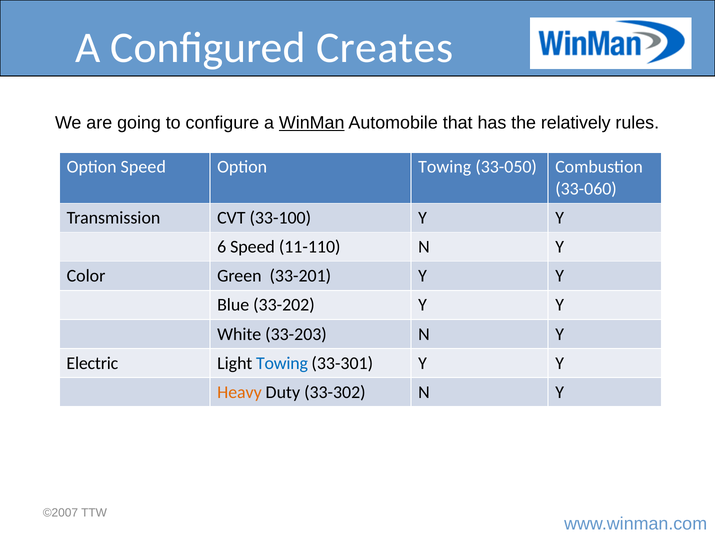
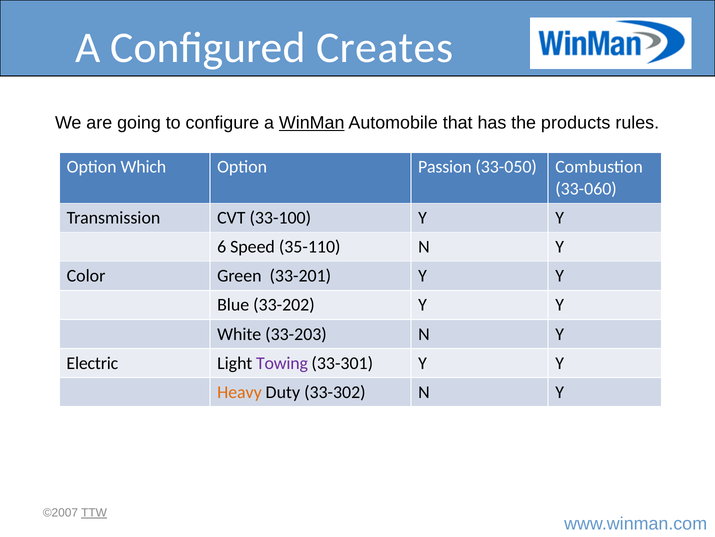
relatively: relatively -> products (576, 123)
Option Speed: Speed -> Which (143, 167)
Option Towing: Towing -> Passion (445, 167)
11-110: 11-110 -> 35-110 (310, 247)
Towing colour: blue -> purple (282, 363)
TTW underline: none -> present (94, 512)
